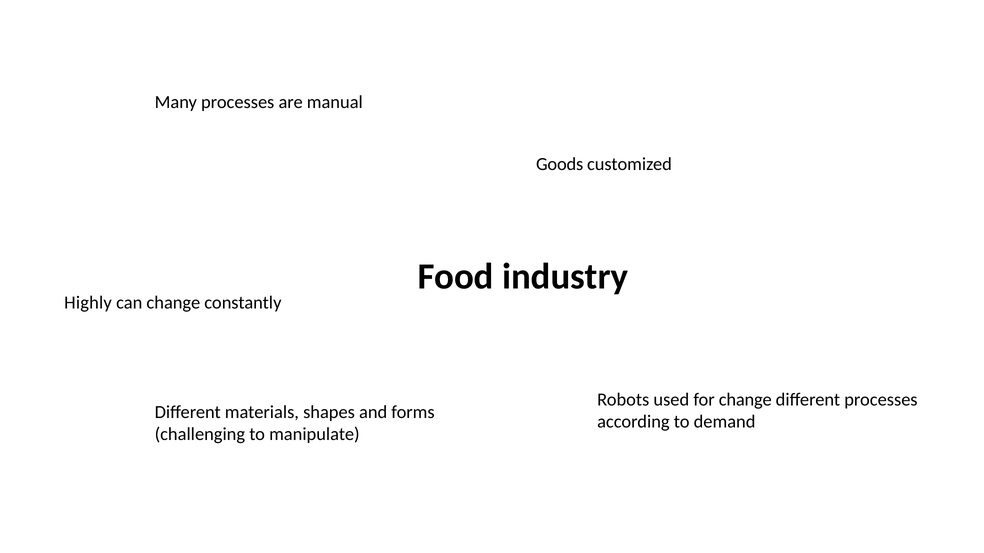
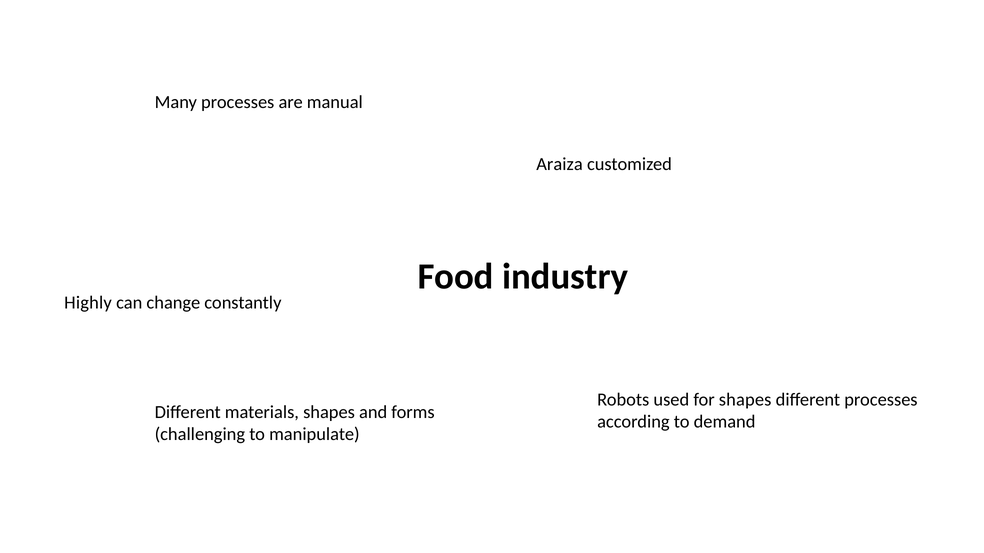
Goods: Goods -> Araiza (560, 164)
for change: change -> shapes (745, 400)
